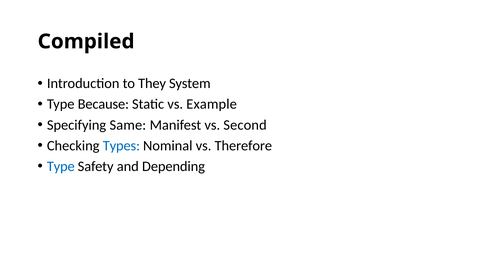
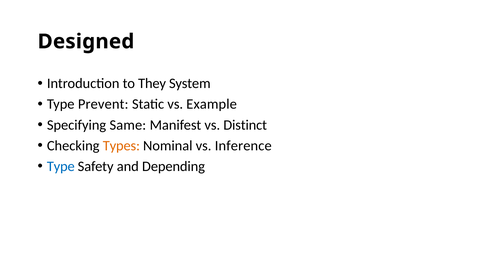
Compiled: Compiled -> Designed (86, 42)
Because: Because -> Prevent (103, 104)
Second: Second -> Distinct (245, 125)
Types colour: blue -> orange (121, 146)
Therefore: Therefore -> Inference (243, 146)
